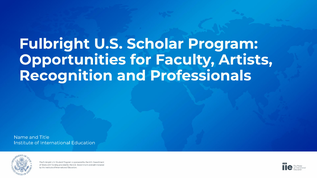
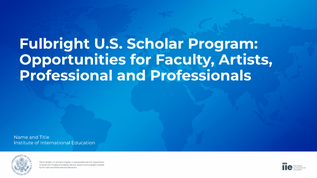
Recognition: Recognition -> Professional (66, 76)
